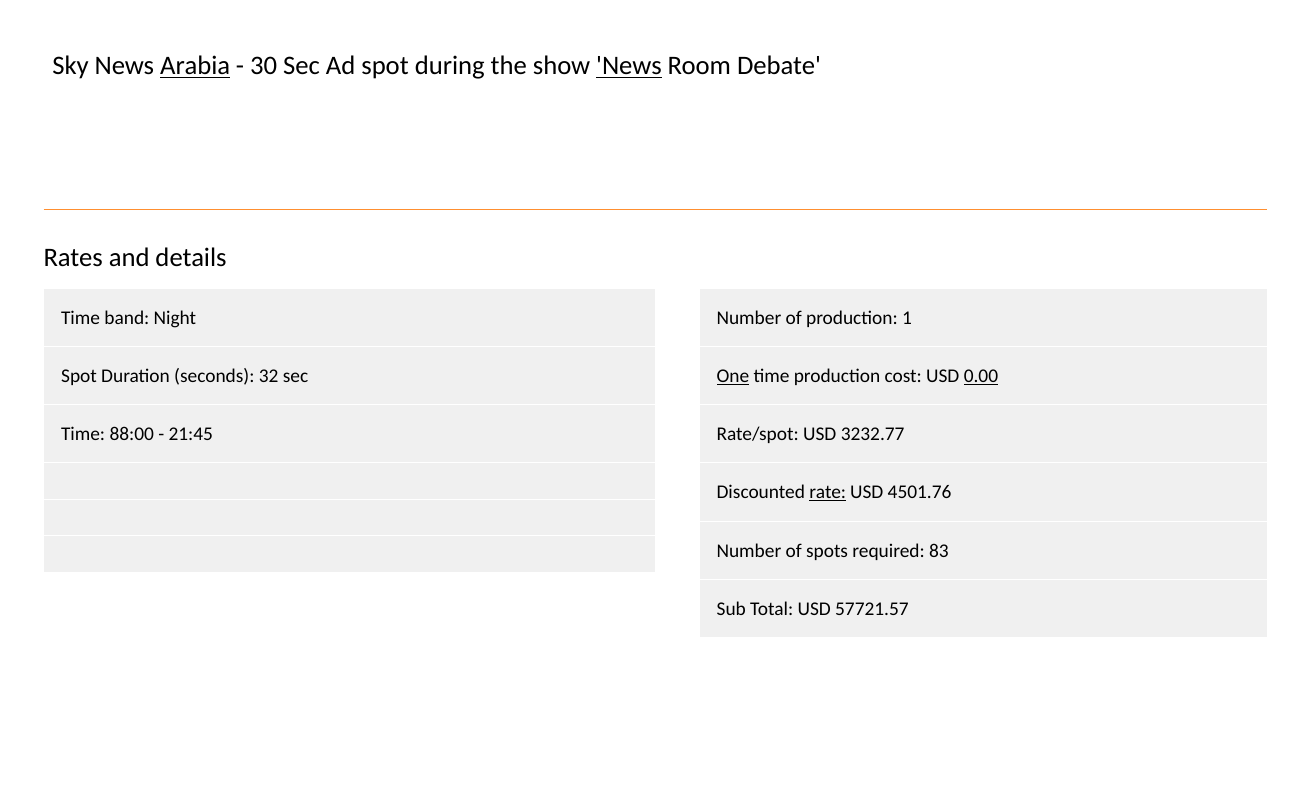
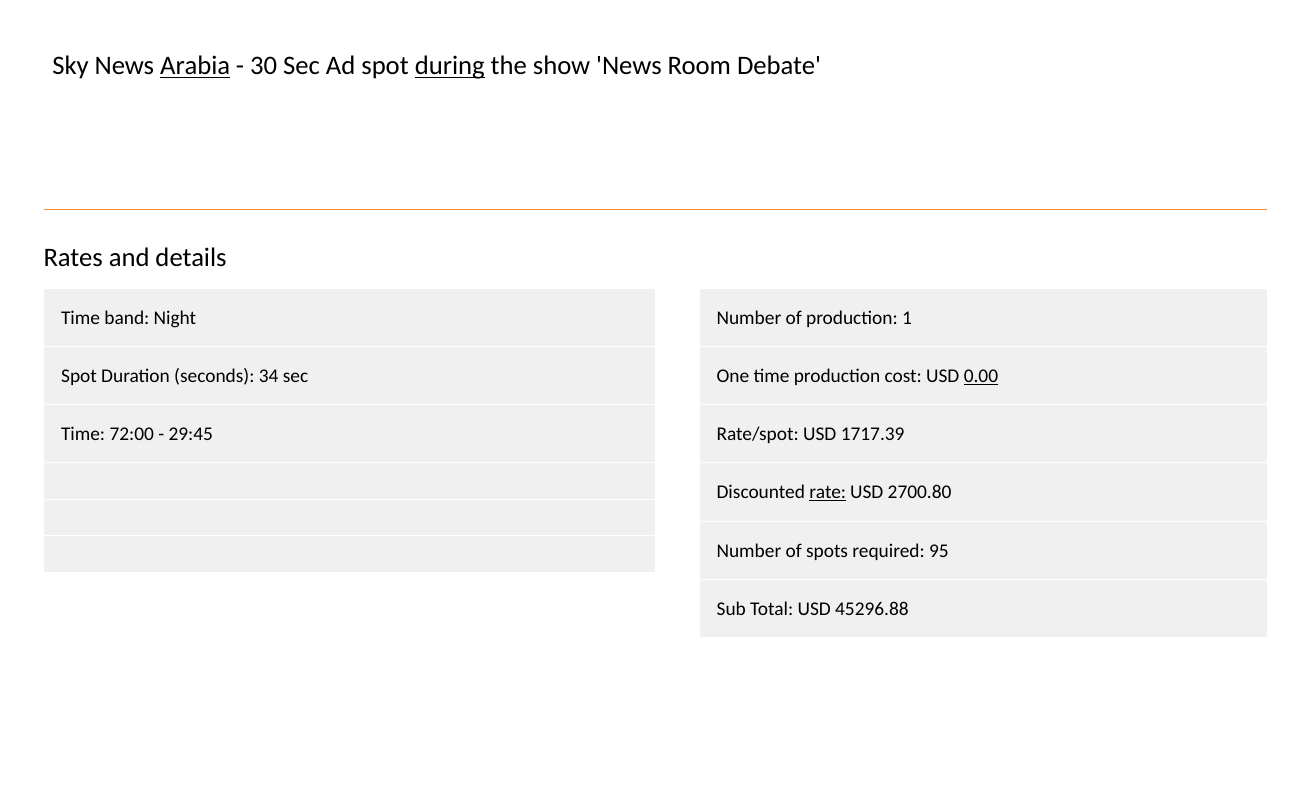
during underline: none -> present (450, 66)
News underline: present -> none (629, 66)
32: 32 -> 34 (269, 376)
One underline: present -> none (733, 376)
88:00: 88:00 -> 72:00 (132, 435)
21:45: 21:45 -> 29:45 (191, 435)
3232.77: 3232.77 -> 1717.39 (873, 435)
4501.76: 4501.76 -> 2700.80 (920, 493)
83: 83 -> 95 (939, 551)
57721.57: 57721.57 -> 45296.88 (872, 609)
